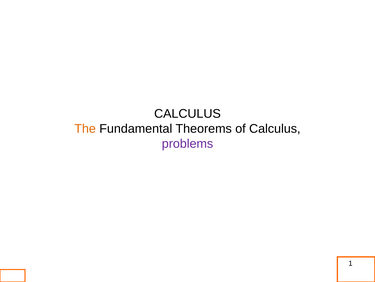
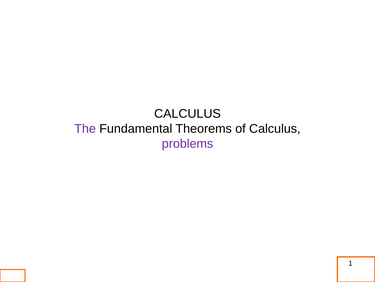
The colour: orange -> purple (85, 128)
